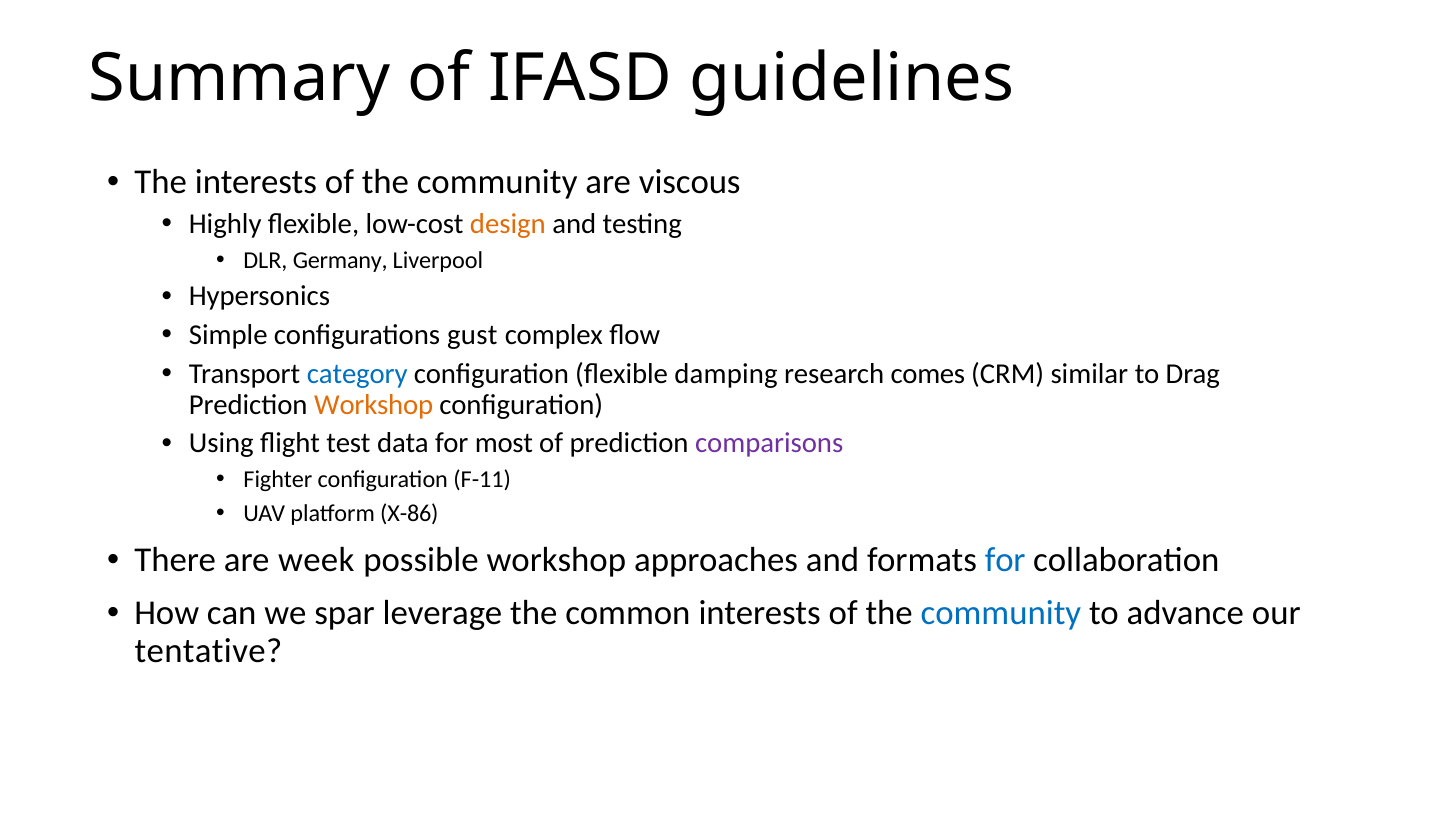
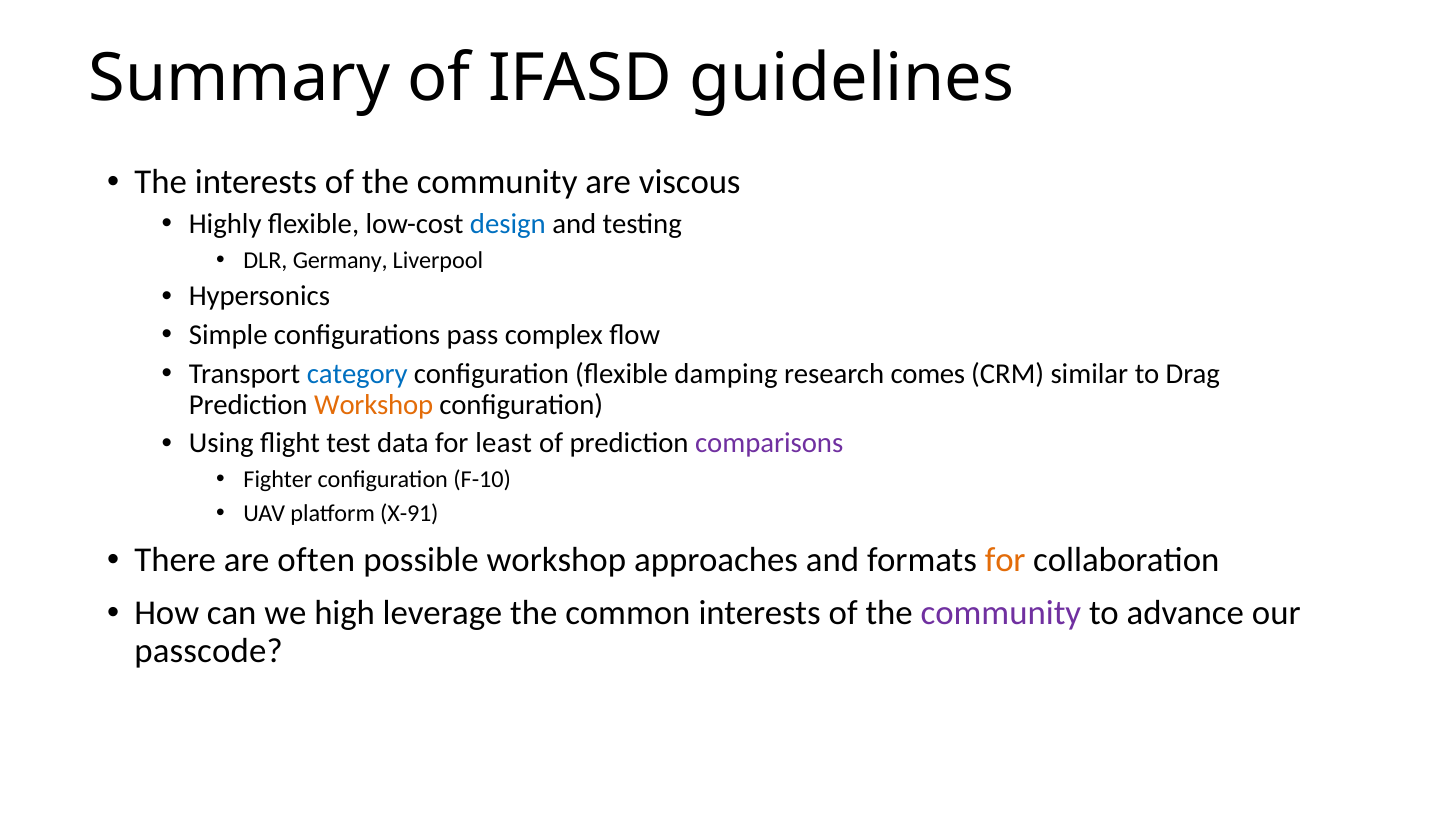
design colour: orange -> blue (508, 224)
gust: gust -> pass (472, 335)
most: most -> least (504, 444)
F-11: F-11 -> F-10 (482, 480)
X-86: X-86 -> X-91 (409, 514)
week: week -> often (316, 561)
for colour: blue -> orange (1005, 561)
spar: spar -> high (345, 613)
community colour: blue -> purple (1001, 613)
tentative: tentative -> passcode (209, 651)
